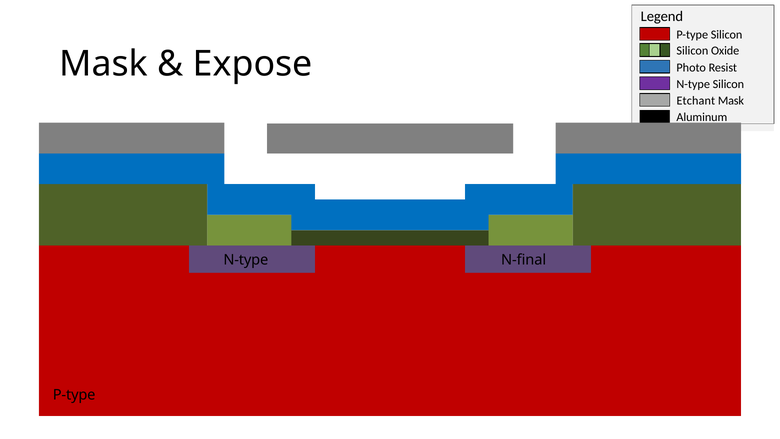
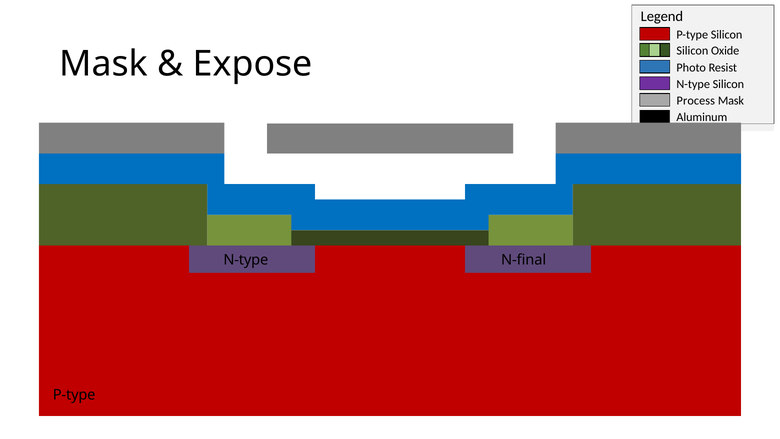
Etchant: Etchant -> Process (696, 101)
